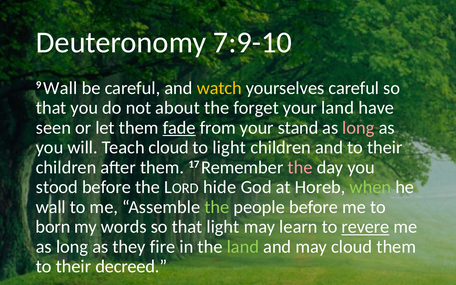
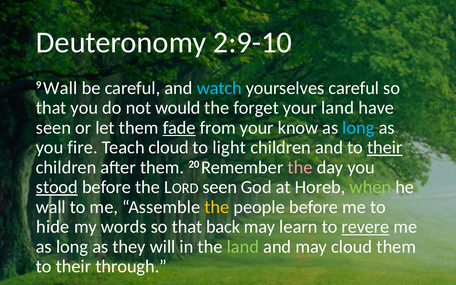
7:9-10: 7:9-10 -> 2:9-10 (252, 43)
watch colour: yellow -> light blue (219, 88)
about: about -> would (178, 108)
stand: stand -> know (298, 128)
long colour: pink -> light blue (358, 128)
will: will -> fire (83, 147)
their underline: none -> present (385, 147)
17: 17 -> 20 (194, 164)
stood underline: none -> present (57, 187)
hide: hide -> seen (220, 187)
the colour: light green -> yellow (217, 207)
born: born -> hide (53, 227)
that light: light -> back (223, 227)
fire: fire -> will (163, 247)
decreed: decreed -> through (131, 266)
